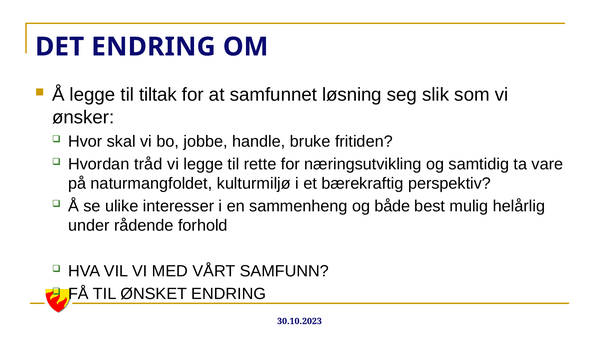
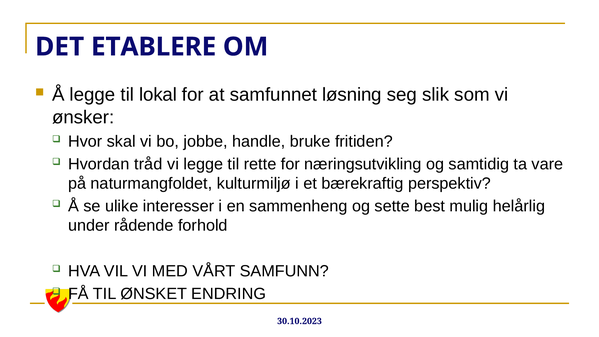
DET ENDRING: ENDRING -> ETABLERE (154, 47)
tiltak: tiltak -> lokal (158, 95)
både: både -> sette (392, 206)
